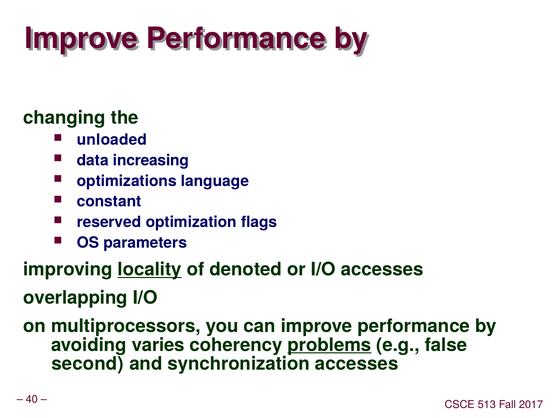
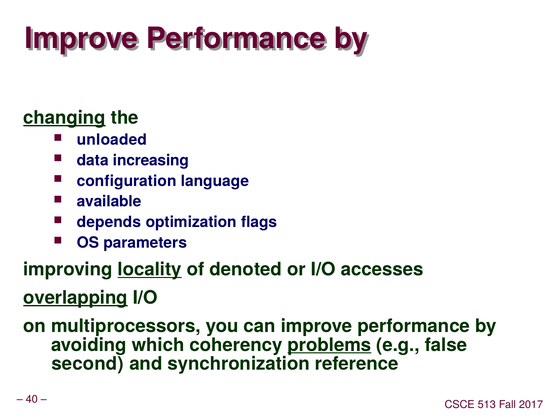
changing underline: none -> present (64, 118)
optimizations: optimizations -> configuration (127, 181)
constant: constant -> available (109, 201)
reserved: reserved -> depends (109, 222)
overlapping underline: none -> present (75, 298)
varies: varies -> which (158, 345)
synchronization accesses: accesses -> reference (357, 364)
